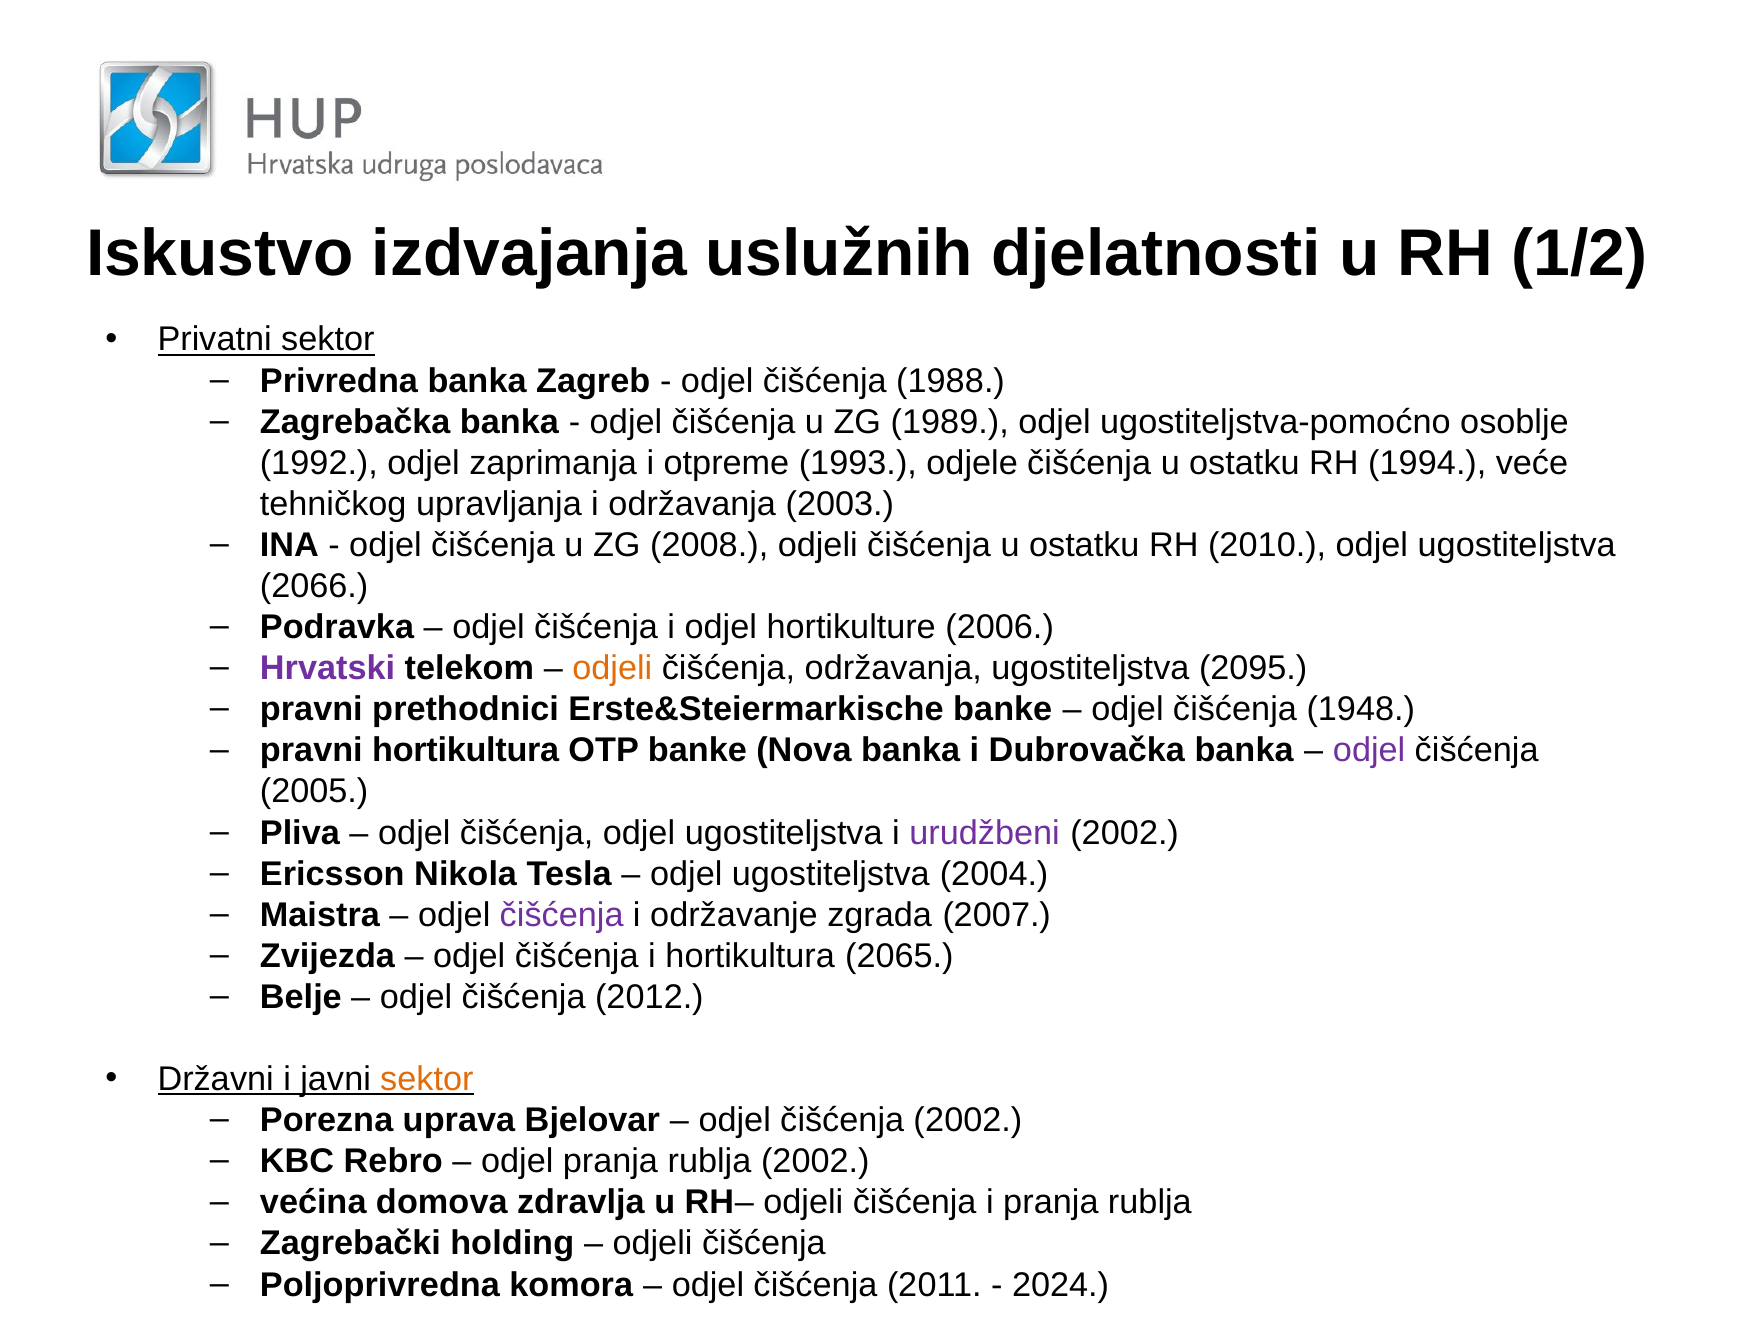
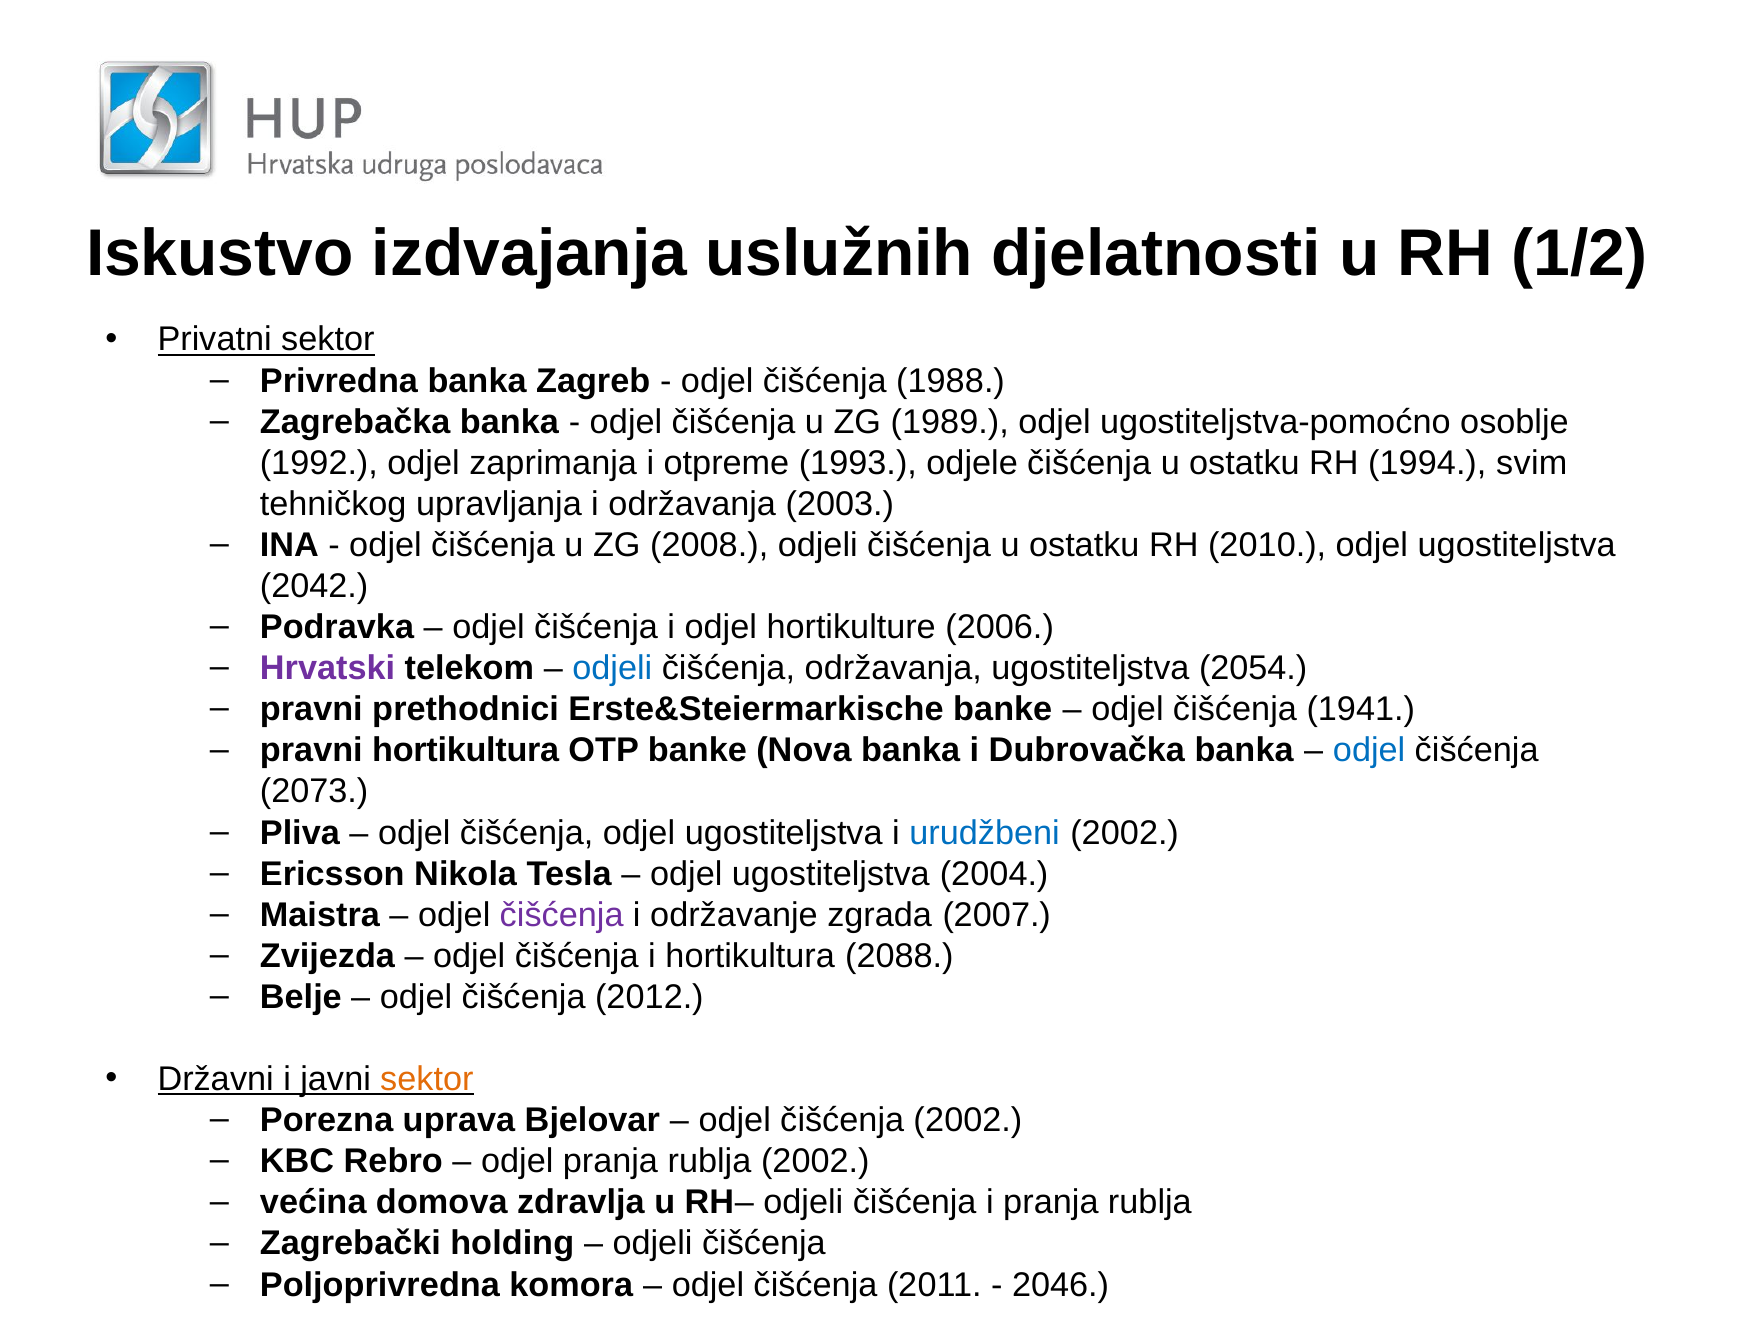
veće: veće -> svim (1532, 463)
2066: 2066 -> 2042 (314, 586)
odjeli colour: orange -> blue (612, 668)
2095: 2095 -> 2054 (1253, 668)
1948: 1948 -> 1941 (1361, 709)
odjel colour: purple -> blue (1369, 751)
2005: 2005 -> 2073 (314, 792)
urudžbeni colour: purple -> blue (985, 833)
2065: 2065 -> 2088 (899, 956)
2024: 2024 -> 2046 (1061, 1285)
